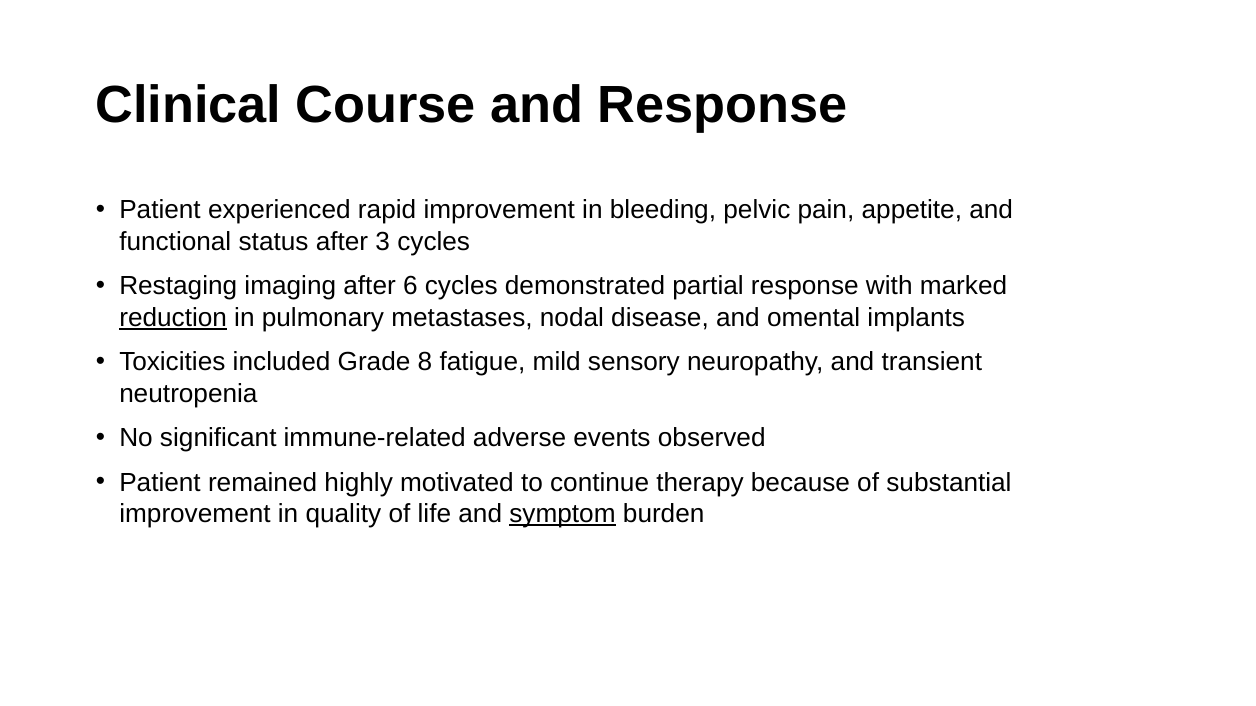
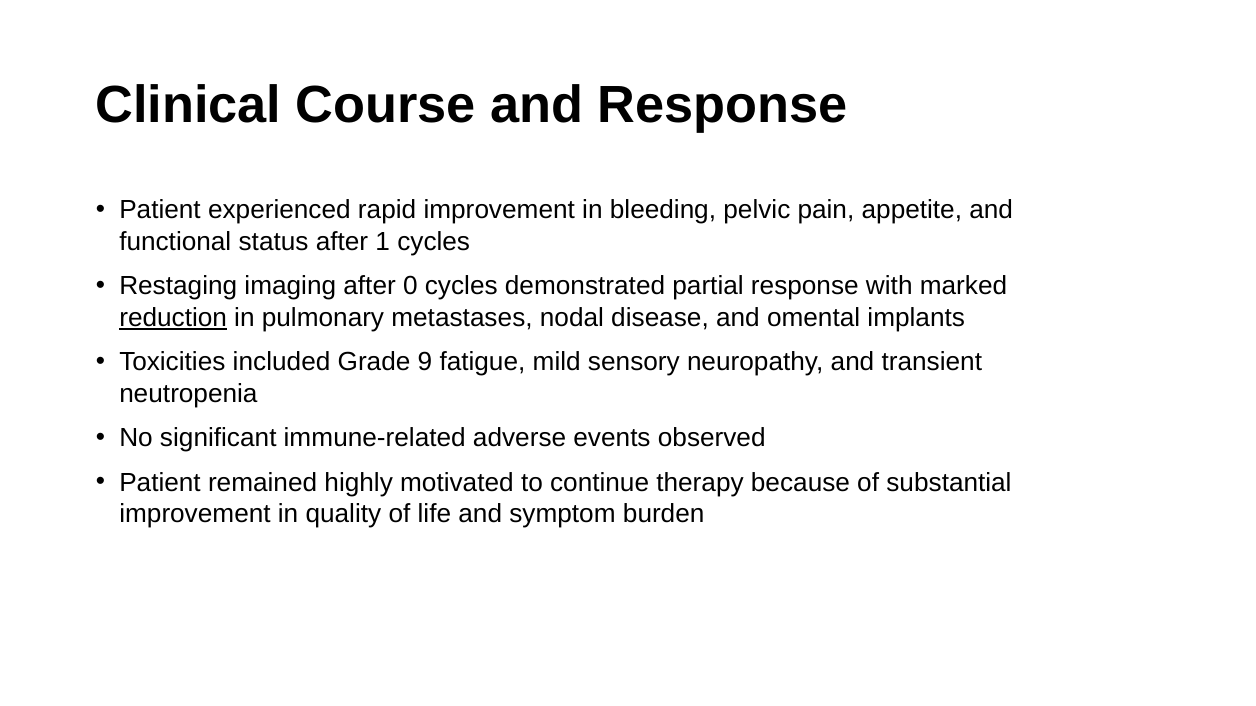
3: 3 -> 1 (383, 242)
6: 6 -> 0 (410, 286)
8: 8 -> 9 (425, 362)
symptom underline: present -> none (562, 514)
